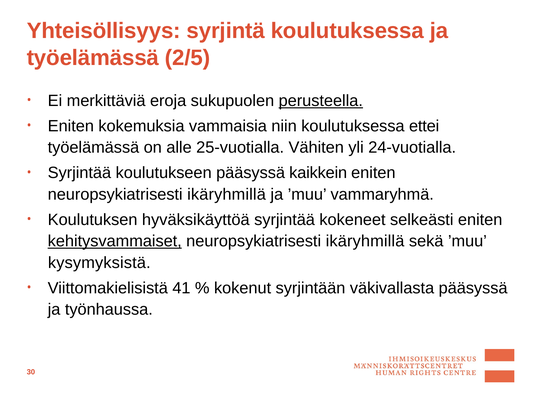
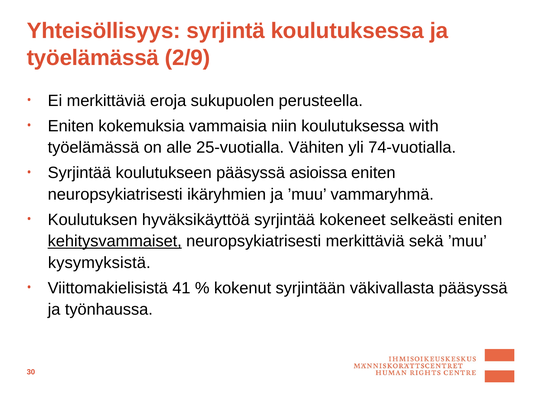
2/5: 2/5 -> 2/9 (188, 58)
perusteella underline: present -> none (321, 101)
ettei: ettei -> with (424, 126)
24-vuotialla: 24-vuotialla -> 74-vuotialla (412, 148)
kaikkein: kaikkein -> asioissa (318, 173)
ikäryhmillä: ikäryhmillä -> ikäryhmien (227, 194)
ikäryhmillä: ikäryhmillä -> merkittäviä (365, 241)
